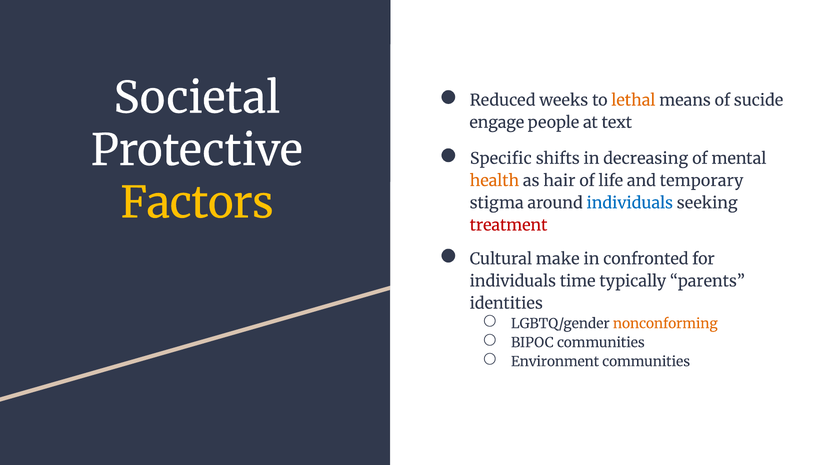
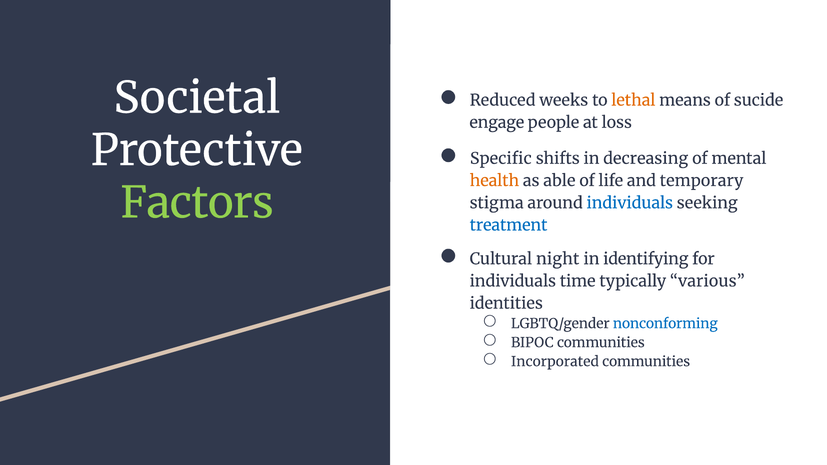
text: text -> loss (617, 123)
hair: hair -> able (559, 181)
Factors colour: yellow -> light green (197, 203)
treatment colour: red -> blue (509, 225)
make: make -> night (558, 259)
confronted: confronted -> identifying (646, 259)
parents: parents -> various (707, 281)
nonconforming colour: orange -> blue (665, 324)
Environment: Environment -> Incorporated (555, 362)
